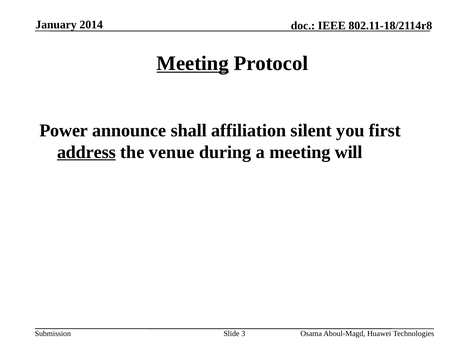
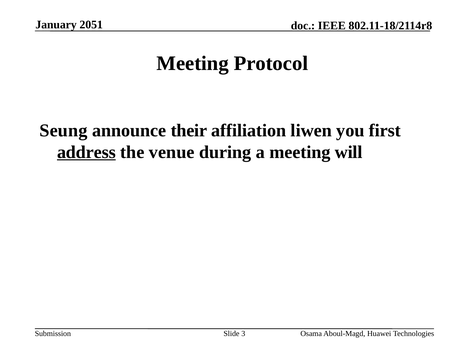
2014: 2014 -> 2051 (91, 25)
Meeting underline: present -> none (193, 63)
Power: Power -> Seung (64, 131)
shall: shall -> their (189, 131)
silent: silent -> liwen (311, 131)
